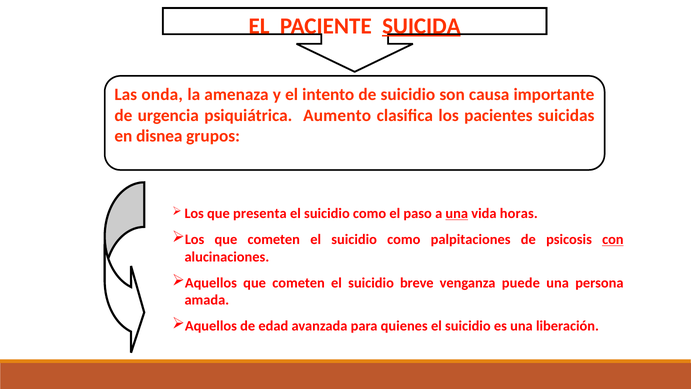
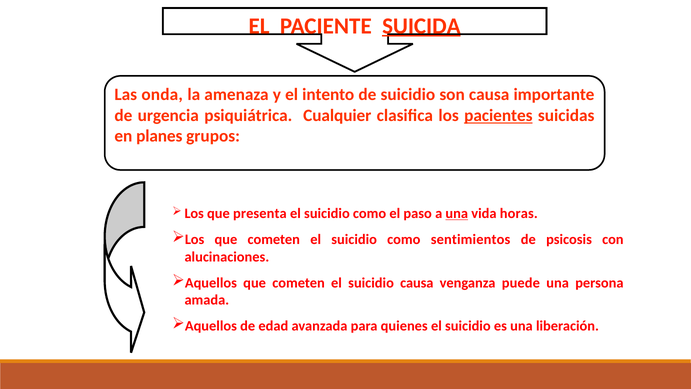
Aumento: Aumento -> Cualquier (337, 115)
pacientes underline: none -> present (498, 115)
disnea: disnea -> planes (159, 136)
palpitaciones: palpitaciones -> sentimientos (471, 239)
con underline: present -> none (613, 239)
suicidio breve: breve -> causa (417, 283)
